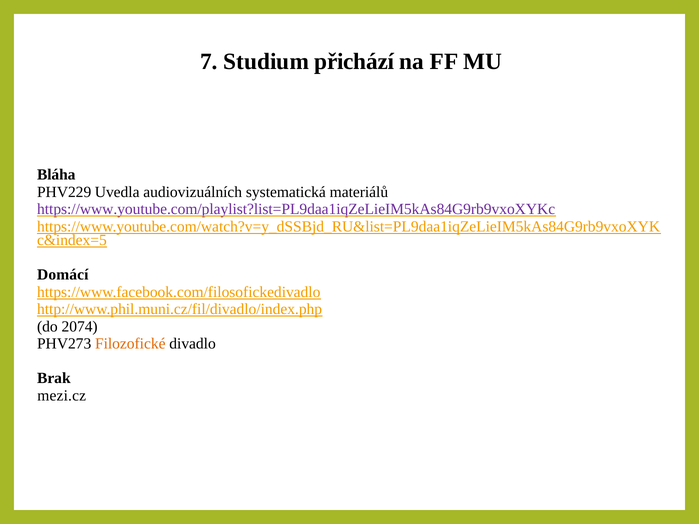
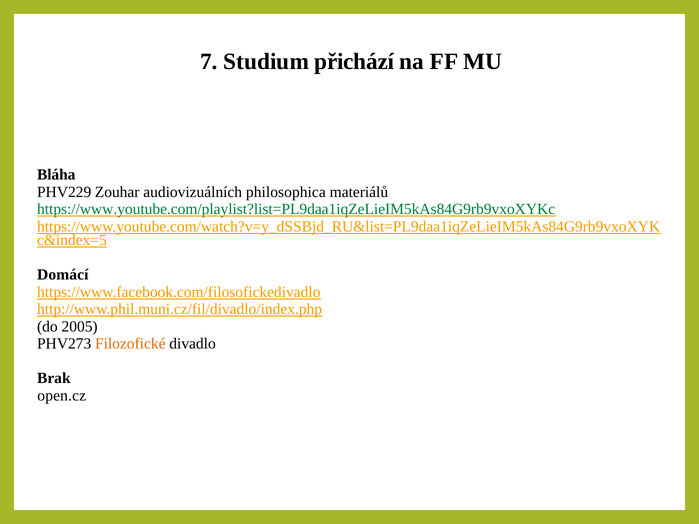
Uvedla: Uvedla -> Zouhar (117, 192)
systematická: systematická -> philosophica (286, 192)
https://www.youtube.com/playlist?list=PL9daa1iqZeLieIM5kAs84G9rb9vxoXYKc colour: purple -> green (296, 209)
2074: 2074 -> 2005 (80, 327)
mezi.cz: mezi.cz -> open.cz (62, 396)
